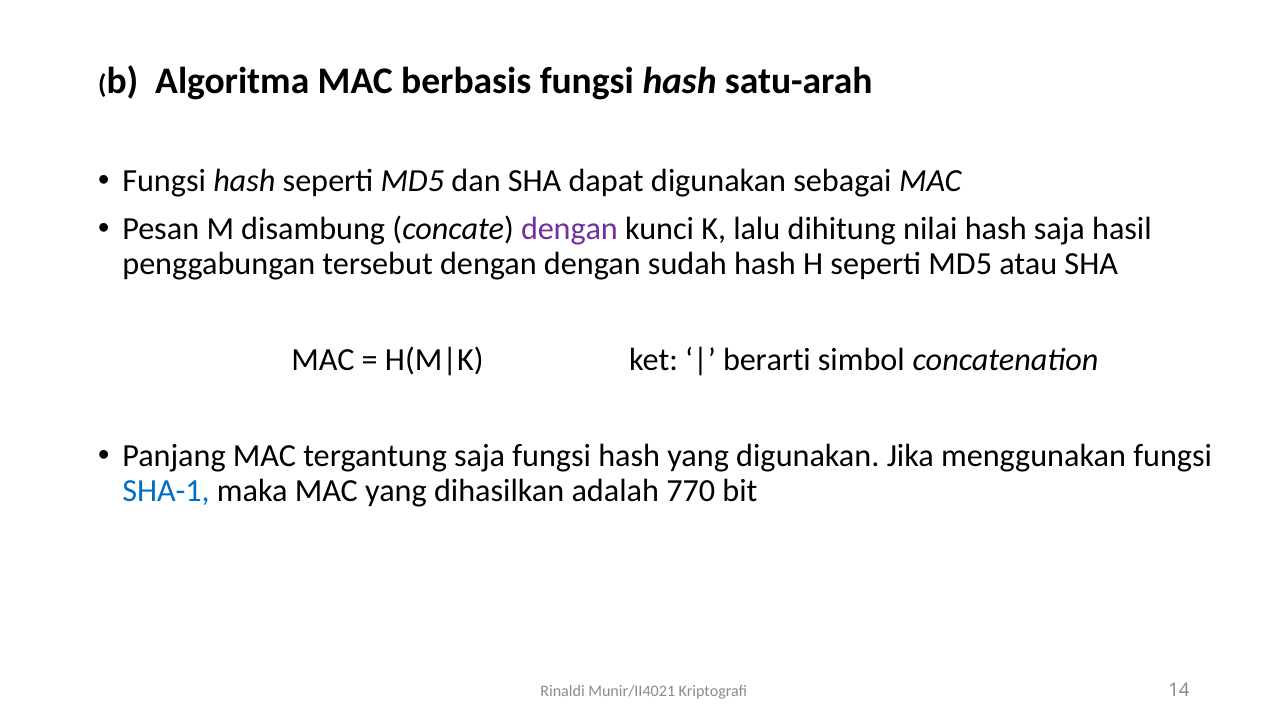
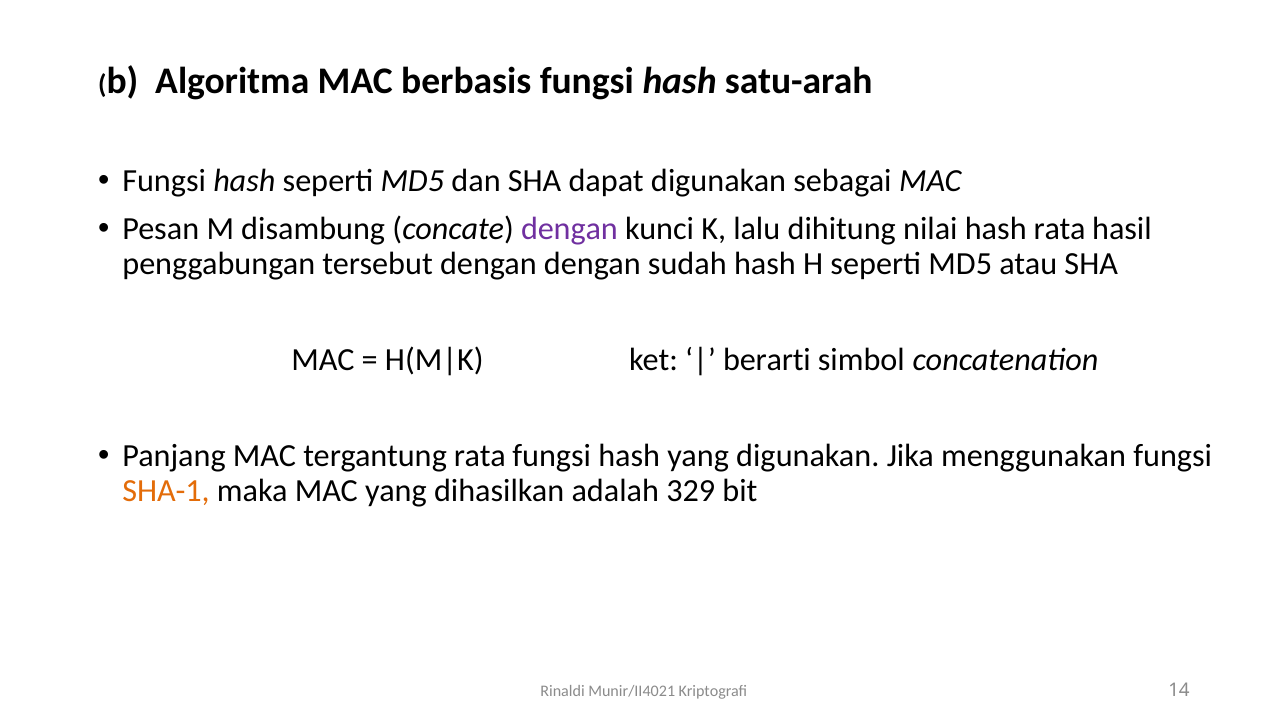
hash saja: saja -> rata (1060, 229)
tergantung saja: saja -> rata (480, 457)
SHA-1 colour: blue -> orange (166, 491)
770: 770 -> 329 (691, 491)
